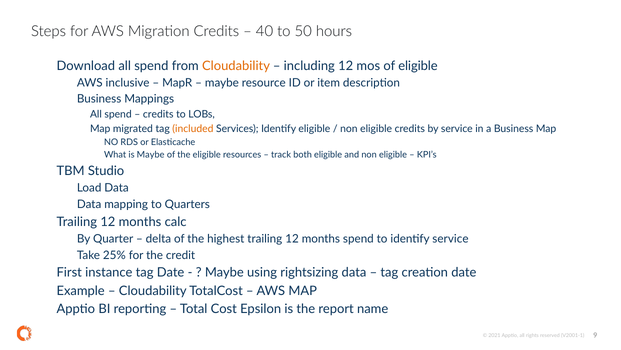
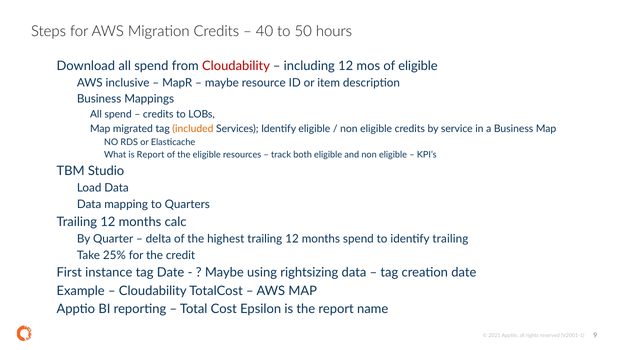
Cloudability colour: orange -> red (236, 66)
is Maybe: Maybe -> Report (151, 155)
identify service: service -> trailing (450, 238)
